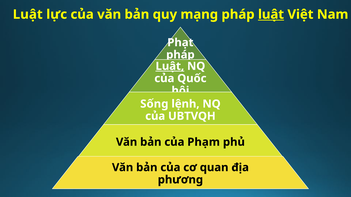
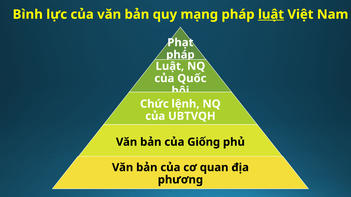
Luật: Luật -> Bình (28, 14)
Luật underline: present -> none (170, 66)
Sống: Sống -> Chức (154, 104)
Phạm: Phạm -> Giống (204, 142)
